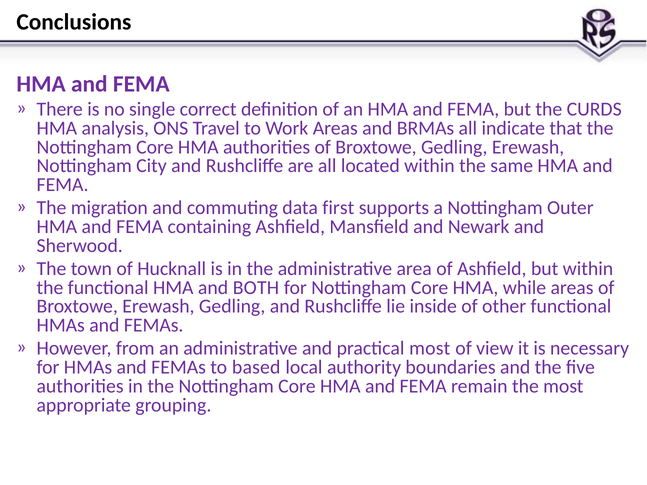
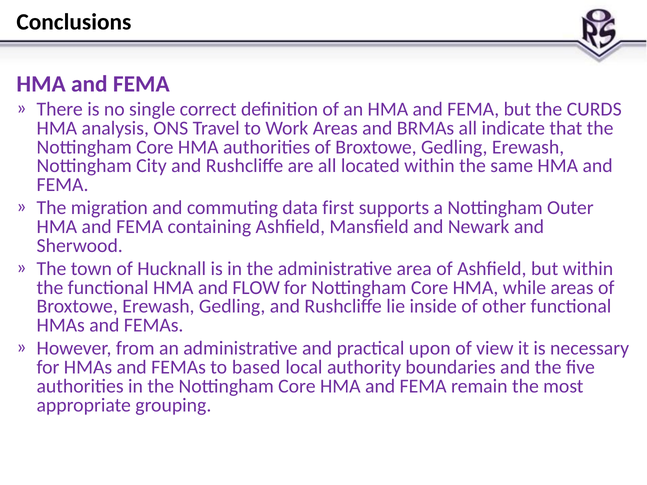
BOTH: BOTH -> FLOW (256, 288)
practical most: most -> upon (430, 348)
